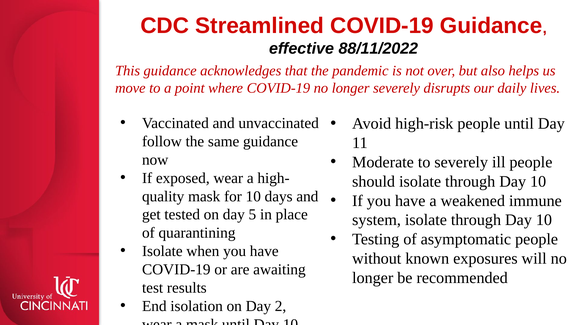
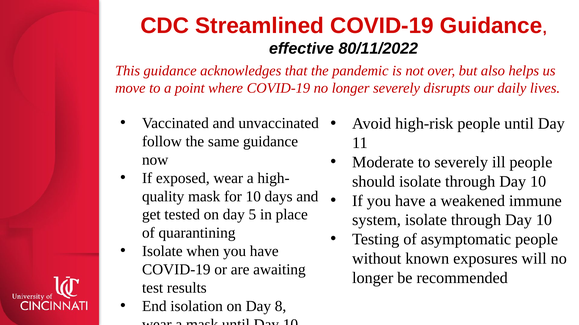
88/11/2022: 88/11/2022 -> 80/11/2022 (378, 49)
2: 2 -> 8 (281, 307)
